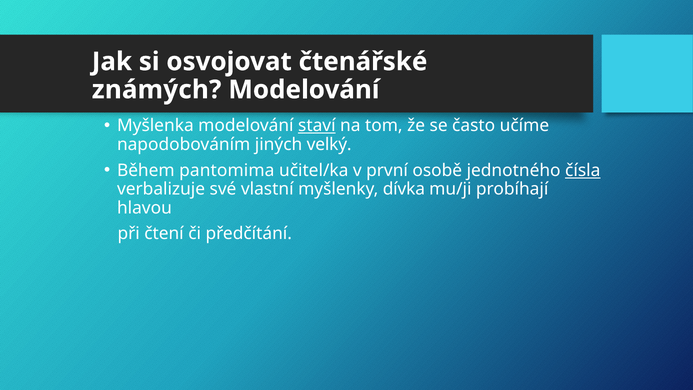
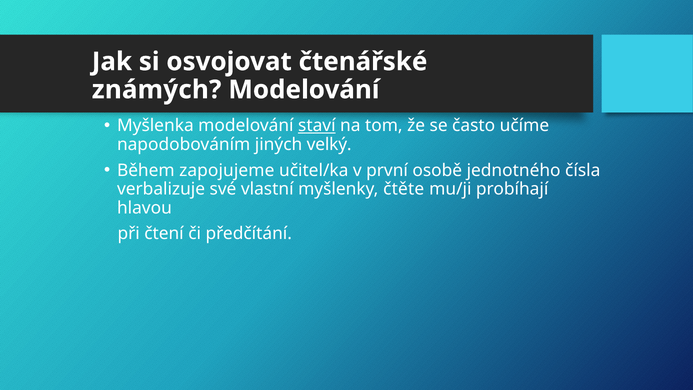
pantomima: pantomima -> zapojujeme (227, 170)
čísla underline: present -> none (583, 170)
dívka: dívka -> čtěte (404, 189)
